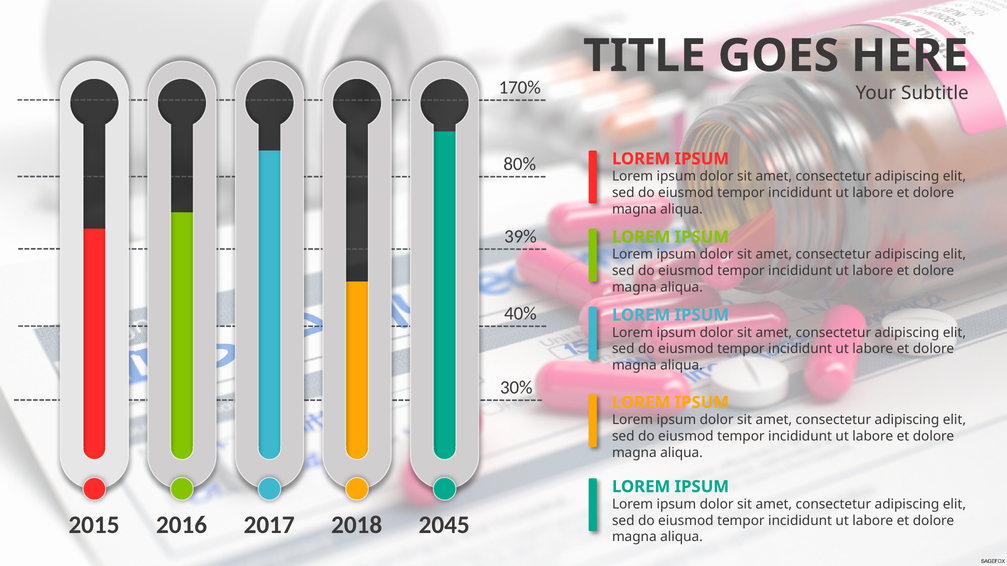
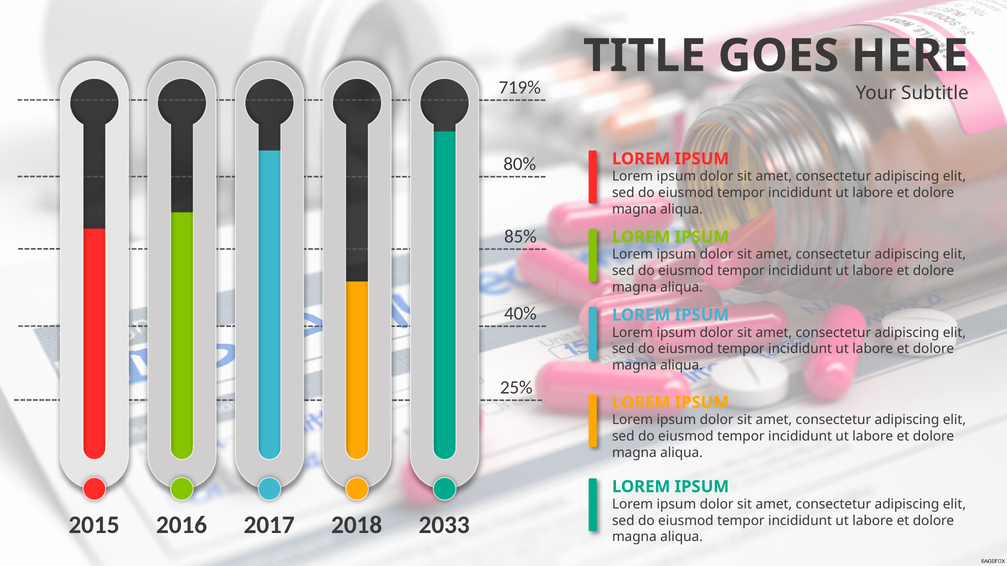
170%: 170% -> 719% (520, 88)
39%: 39% -> 85% (520, 237)
30%: 30% -> 25% (516, 388)
2045: 2045 -> 2033 (444, 525)
